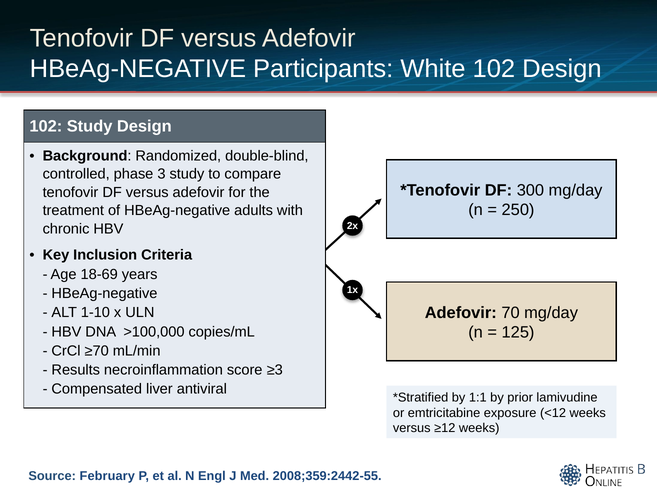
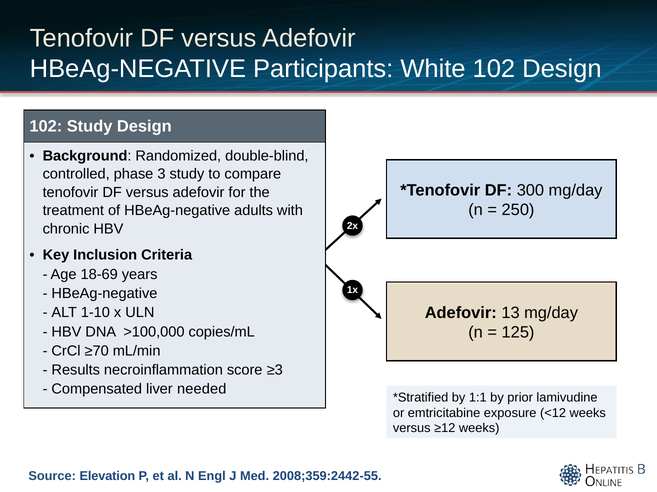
70: 70 -> 13 (511, 313)
antiviral: antiviral -> needed (202, 390)
February: February -> Elevation (107, 477)
